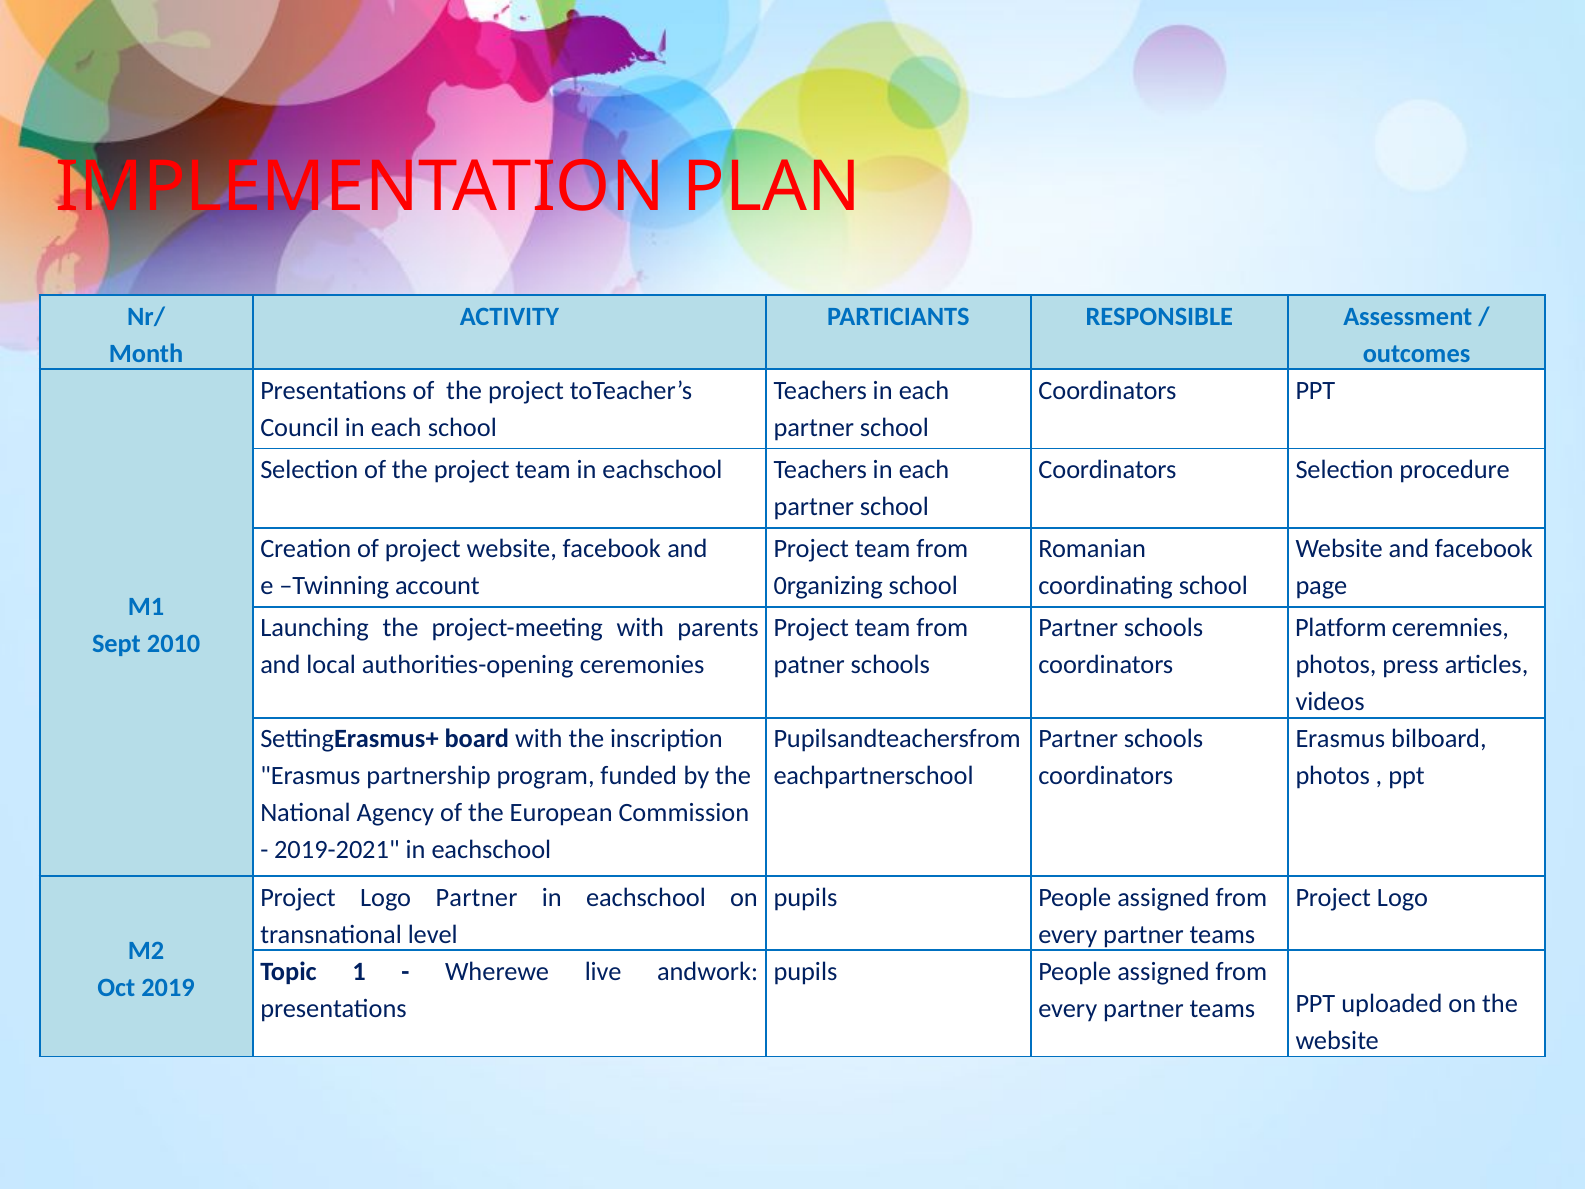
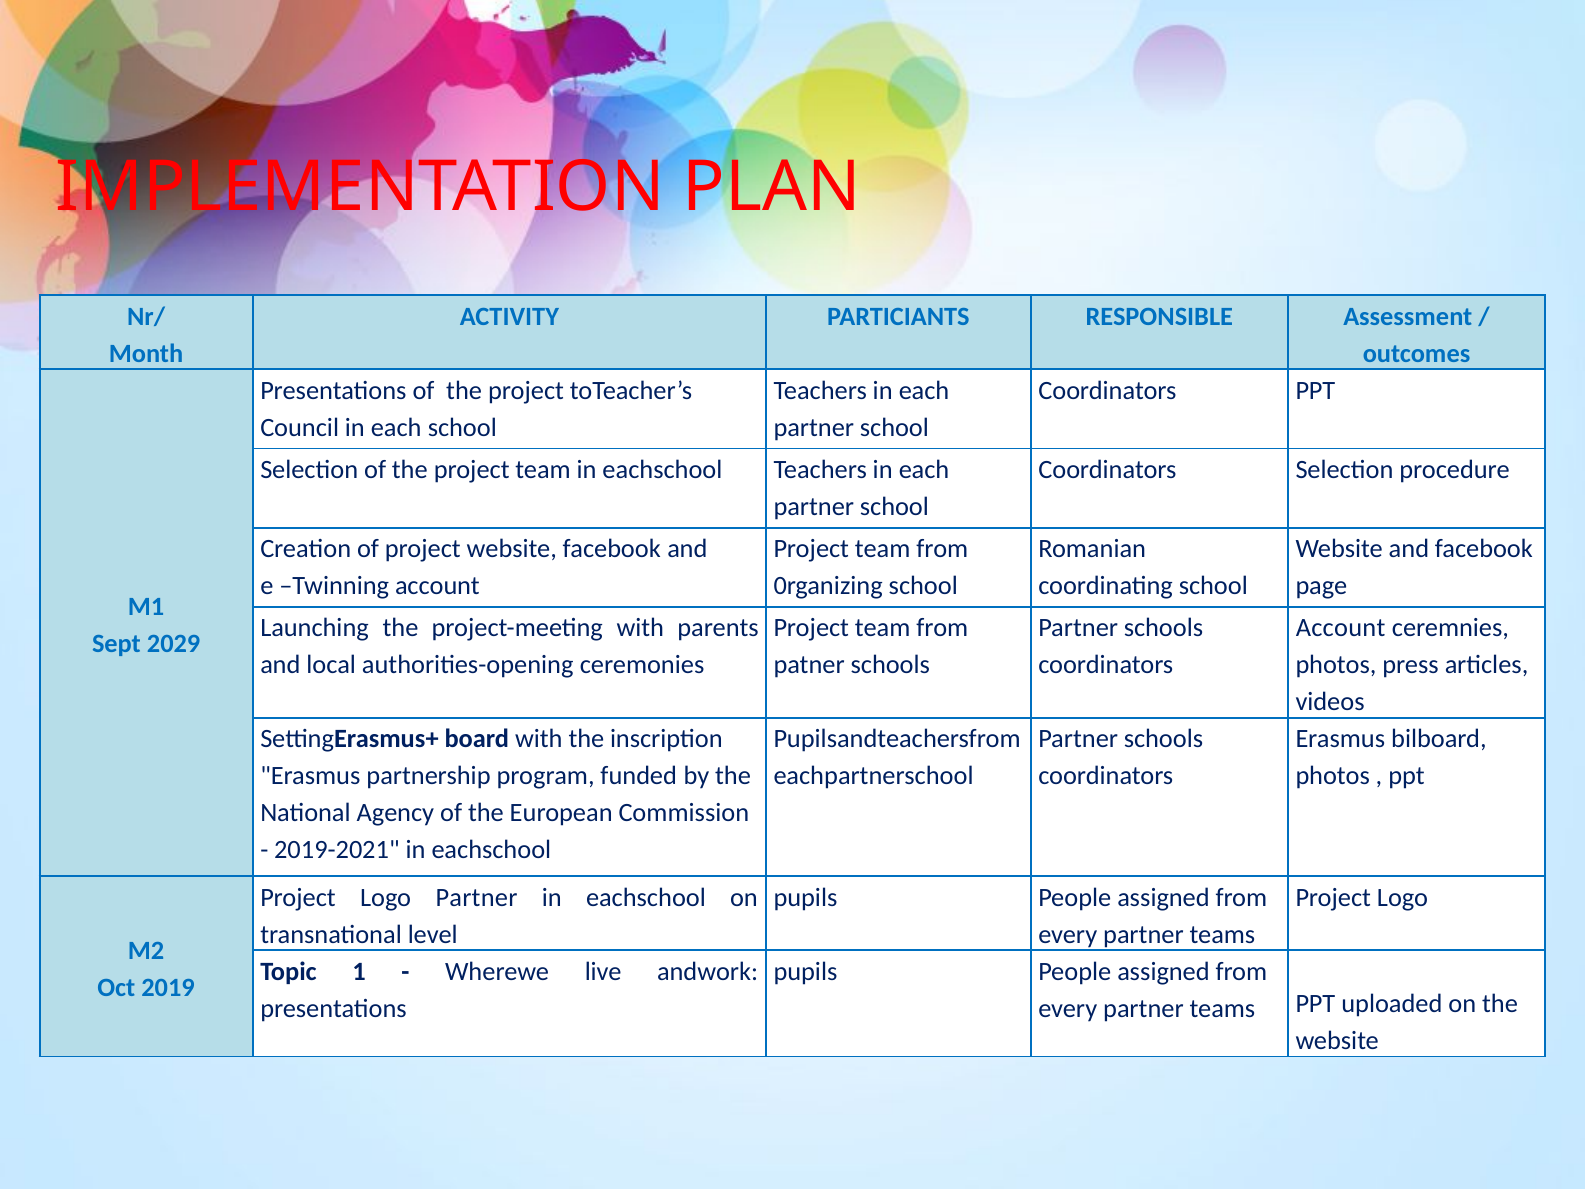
Platform: Platform -> Account (1341, 628)
2010: 2010 -> 2029 (174, 644)
